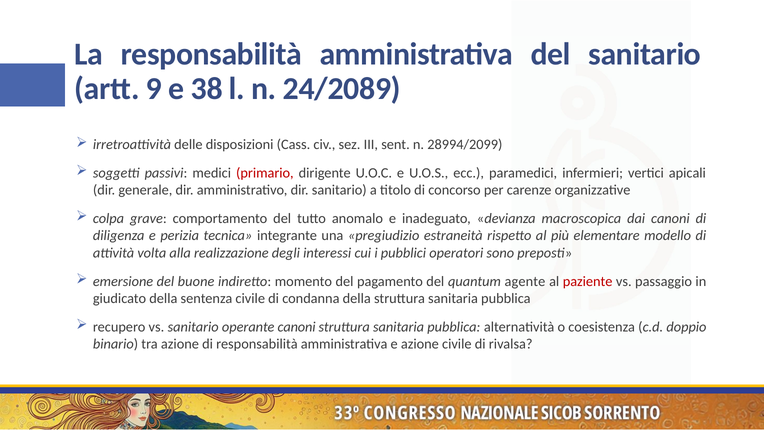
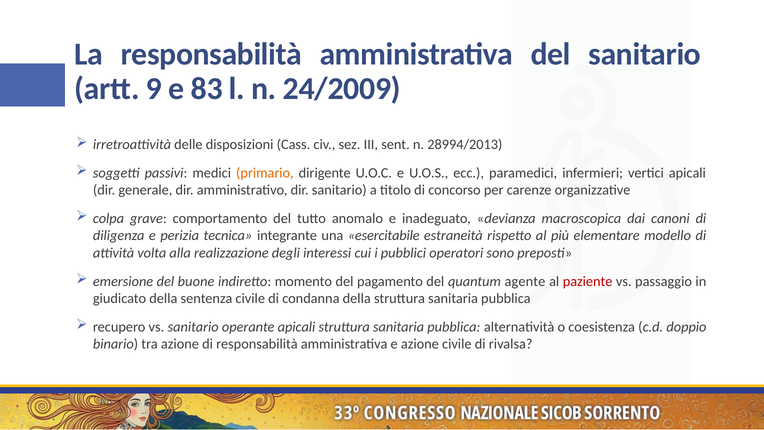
38: 38 -> 83 (207, 89)
24/2089: 24/2089 -> 24/2009 (342, 89)
28994/2099: 28994/2099 -> 28994/2013 (465, 145)
primario colour: red -> orange (265, 173)
pregiudizio: pregiudizio -> esercitabile (384, 236)
operante canoni: canoni -> apicali (297, 327)
